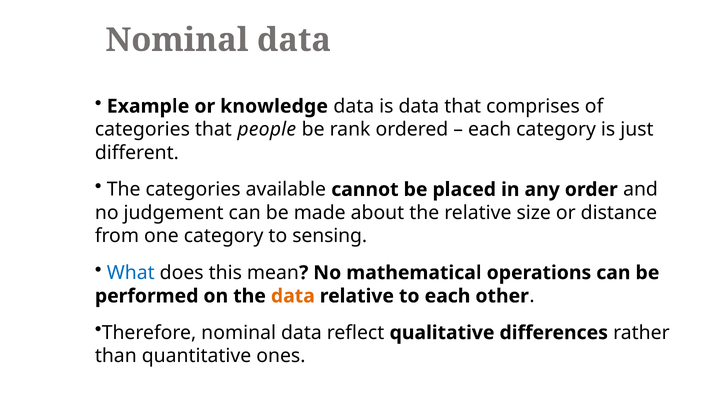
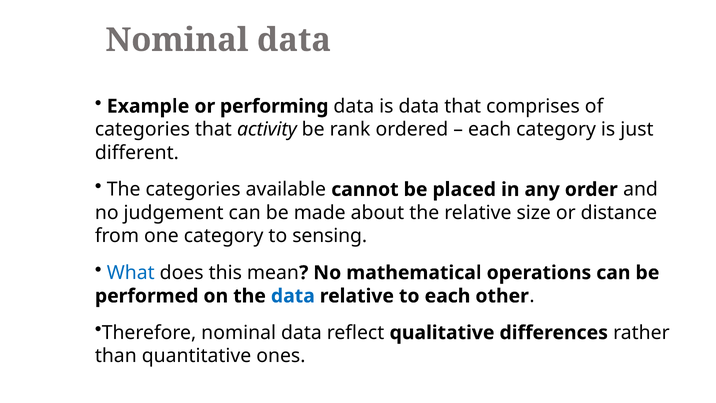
knowledge: knowledge -> performing (274, 106)
people: people -> activity (267, 129)
data colour: orange -> blue (293, 296)
